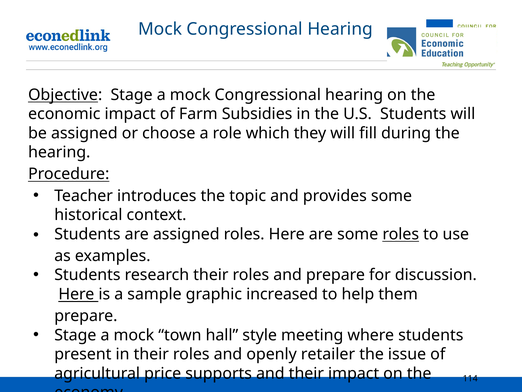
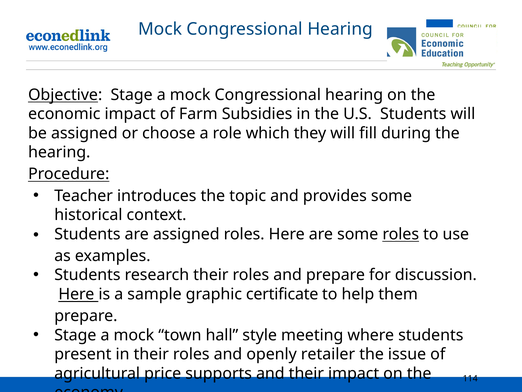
increased: increased -> certificate (282, 294)
